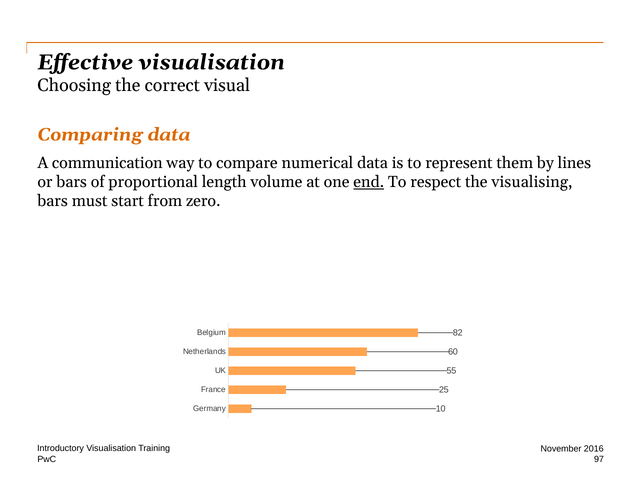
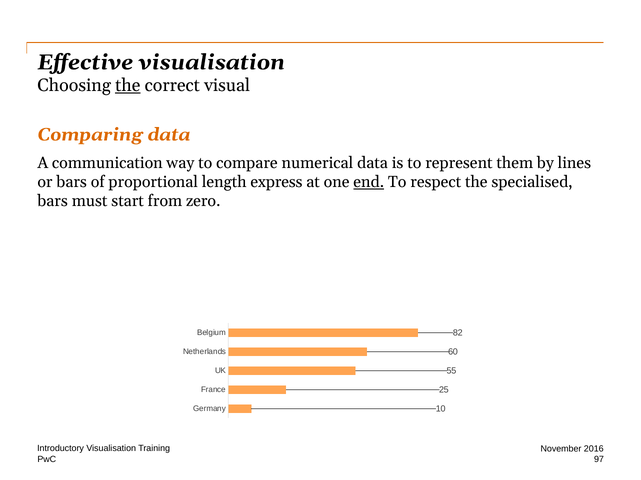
the underline: none -> present (128, 86)
volume: volume -> express (276, 182)
visualising: visualising -> specialised (532, 182)
